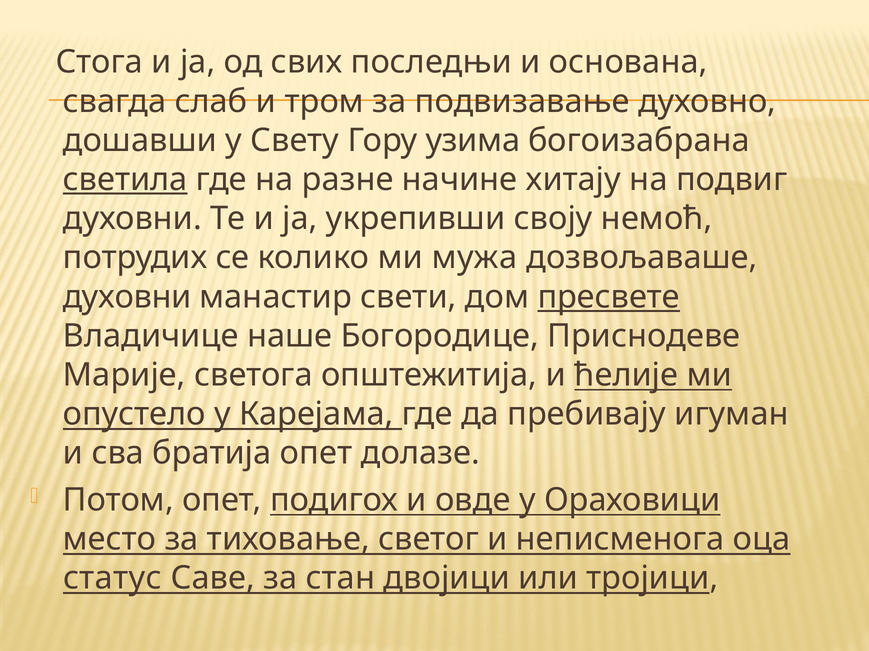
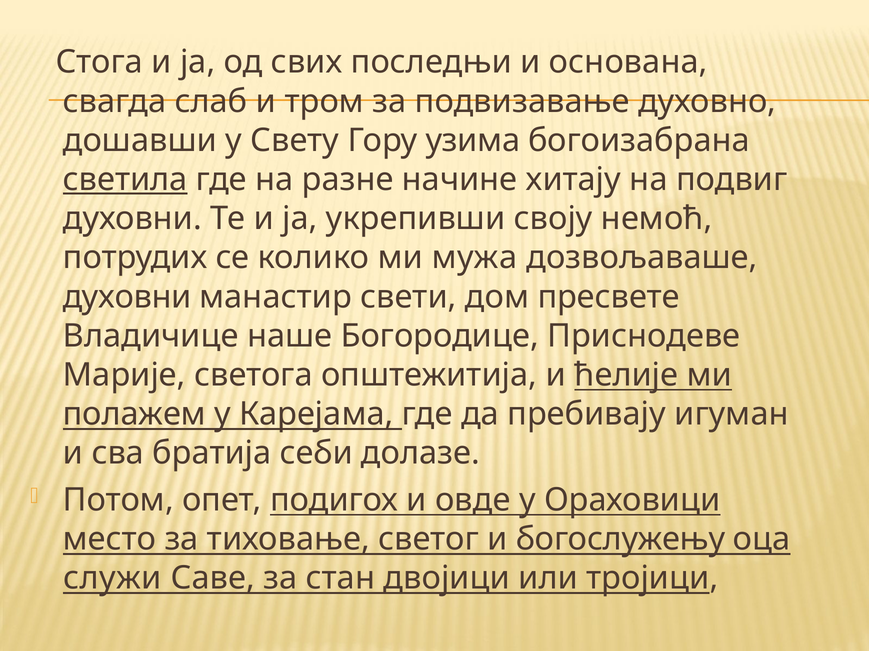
пресвете underline: present -> none (609, 297)
опустело: опустело -> полажем (134, 415)
братија опет: опет -> себи (316, 454)
неписменога: неписменога -> богослужењу (620, 540)
статус: статус -> служи (112, 579)
